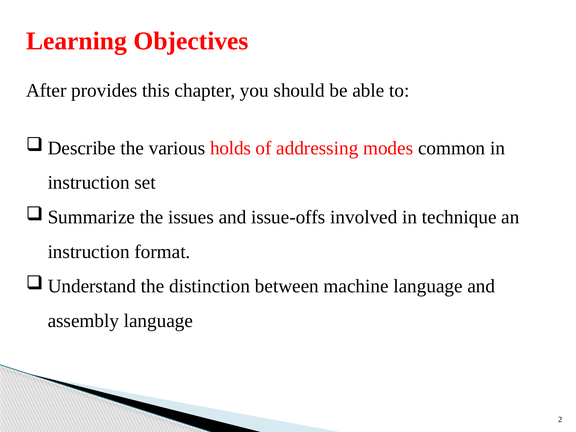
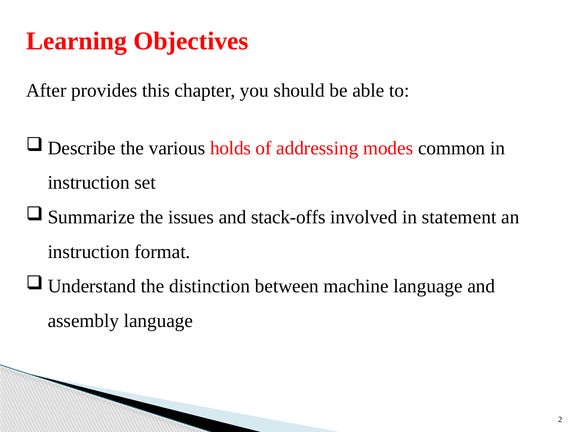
issue-offs: issue-offs -> stack-offs (288, 217)
technique: technique -> statement (459, 217)
